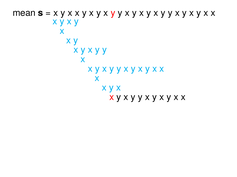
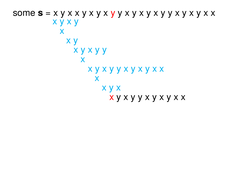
mean: mean -> some (24, 13)
